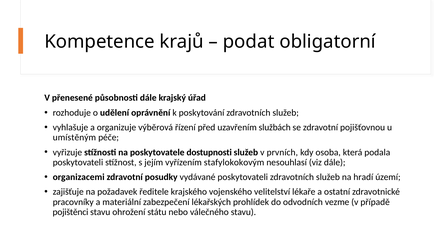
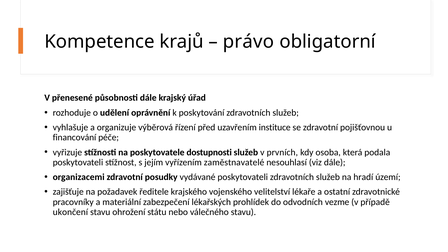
podat: podat -> právo (249, 42)
službách: službách -> instituce (275, 127)
umístěným: umístěným -> financování (74, 137)
stafylokokovým: stafylokokovým -> zaměstnavatelé (234, 162)
pojištěnci: pojištěnci -> ukončení (70, 212)
